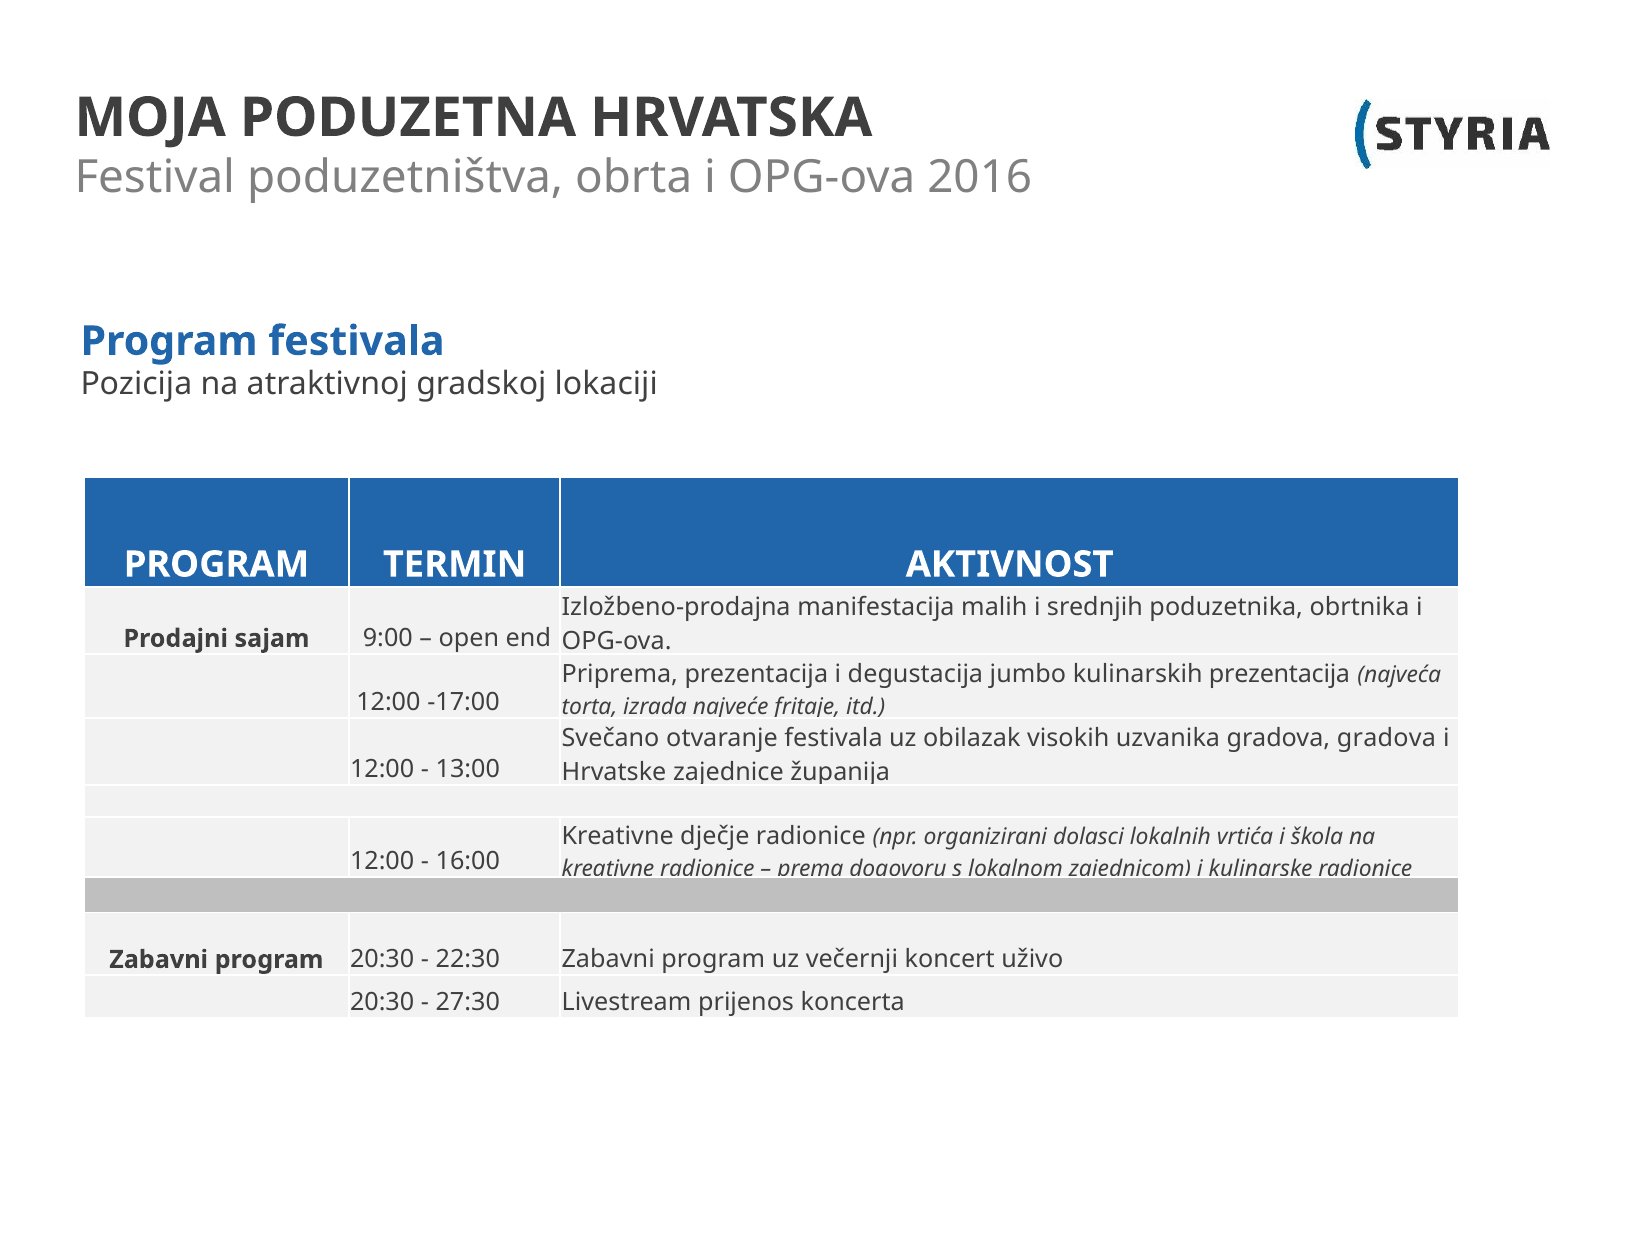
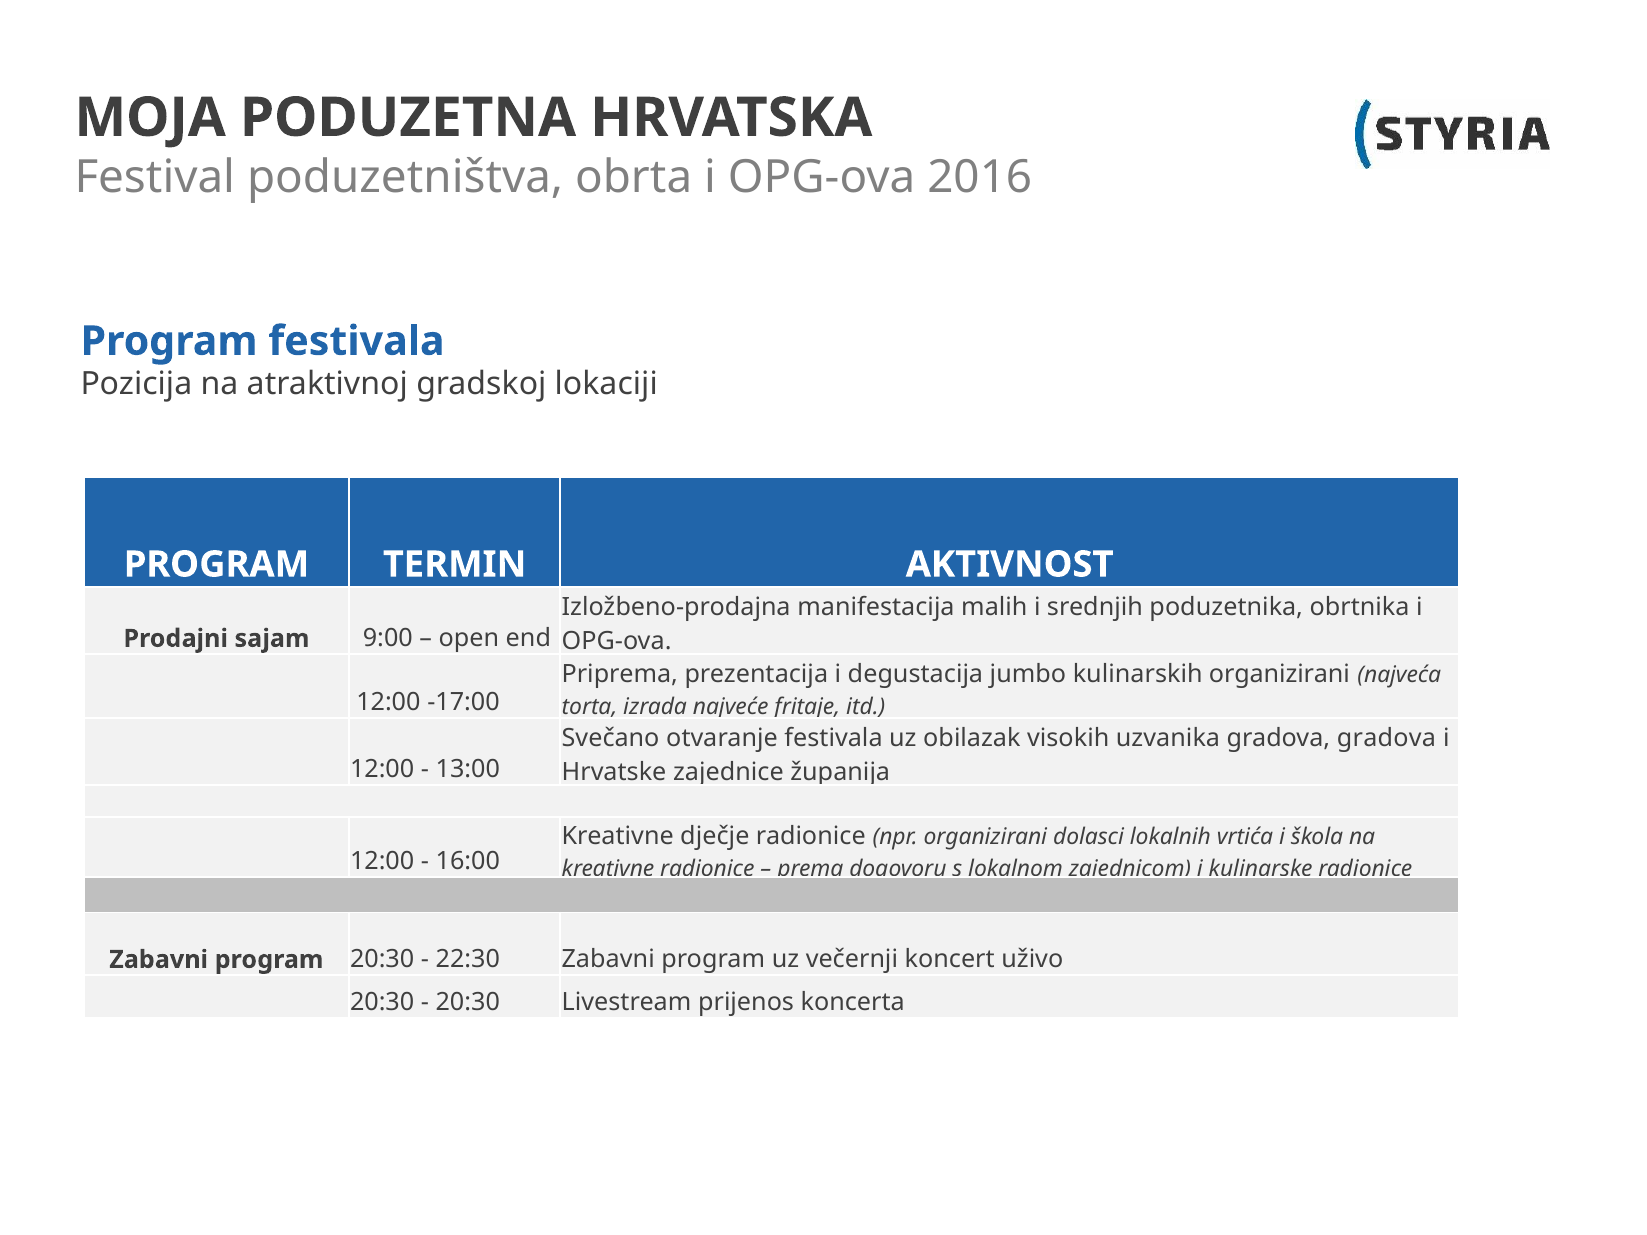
kulinarskih prezentacija: prezentacija -> organizirani (1279, 674)
27:30: 27:30 -> 20:30 (468, 1002)
